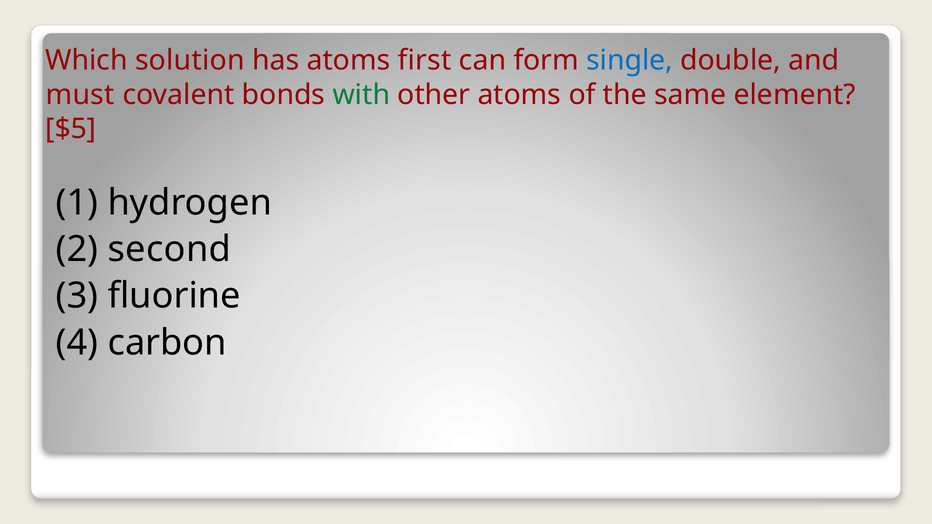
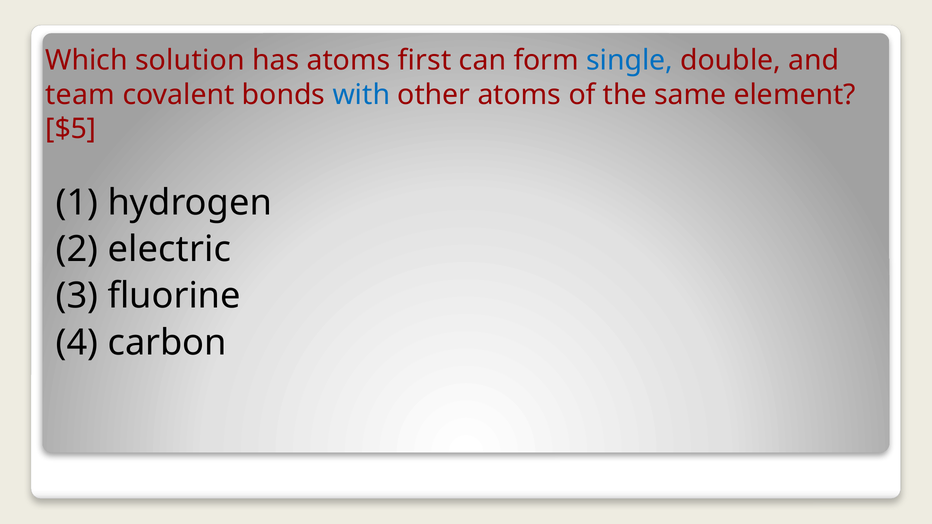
must: must -> team (80, 95)
with colour: green -> blue (361, 95)
second: second -> electric (169, 249)
